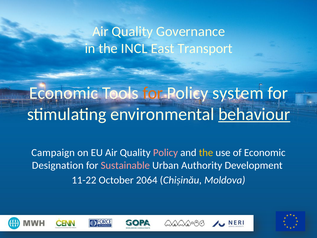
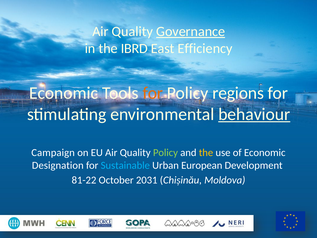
Governance underline: none -> present (191, 31)
INCL: INCL -> IBRD (134, 48)
Transport: Transport -> Efficiency (205, 48)
system: system -> regions (238, 93)
Policy colour: pink -> light green (165, 153)
Sustainable colour: pink -> light blue (125, 165)
Authority: Authority -> European (202, 165)
11-22: 11-22 -> 81-22 (84, 180)
2064: 2064 -> 2031 (147, 180)
